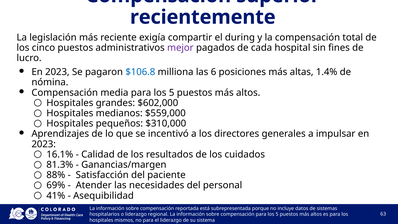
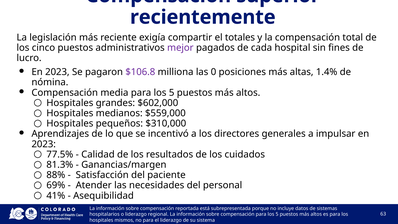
during: during -> totales (240, 37)
$106.8 colour: blue -> purple (140, 72)
6: 6 -> 0 (214, 72)
16.1%: 16.1% -> 77.5% (60, 154)
